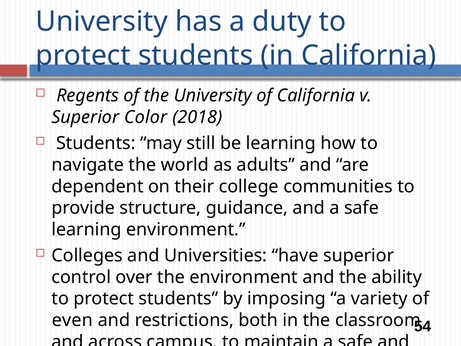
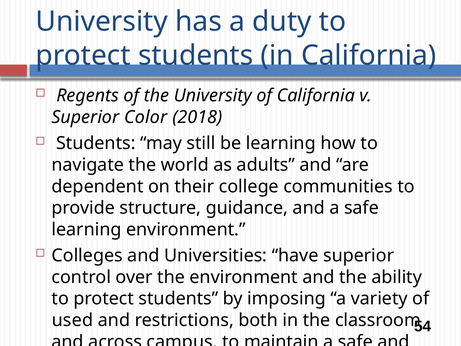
even: even -> used (72, 320)
